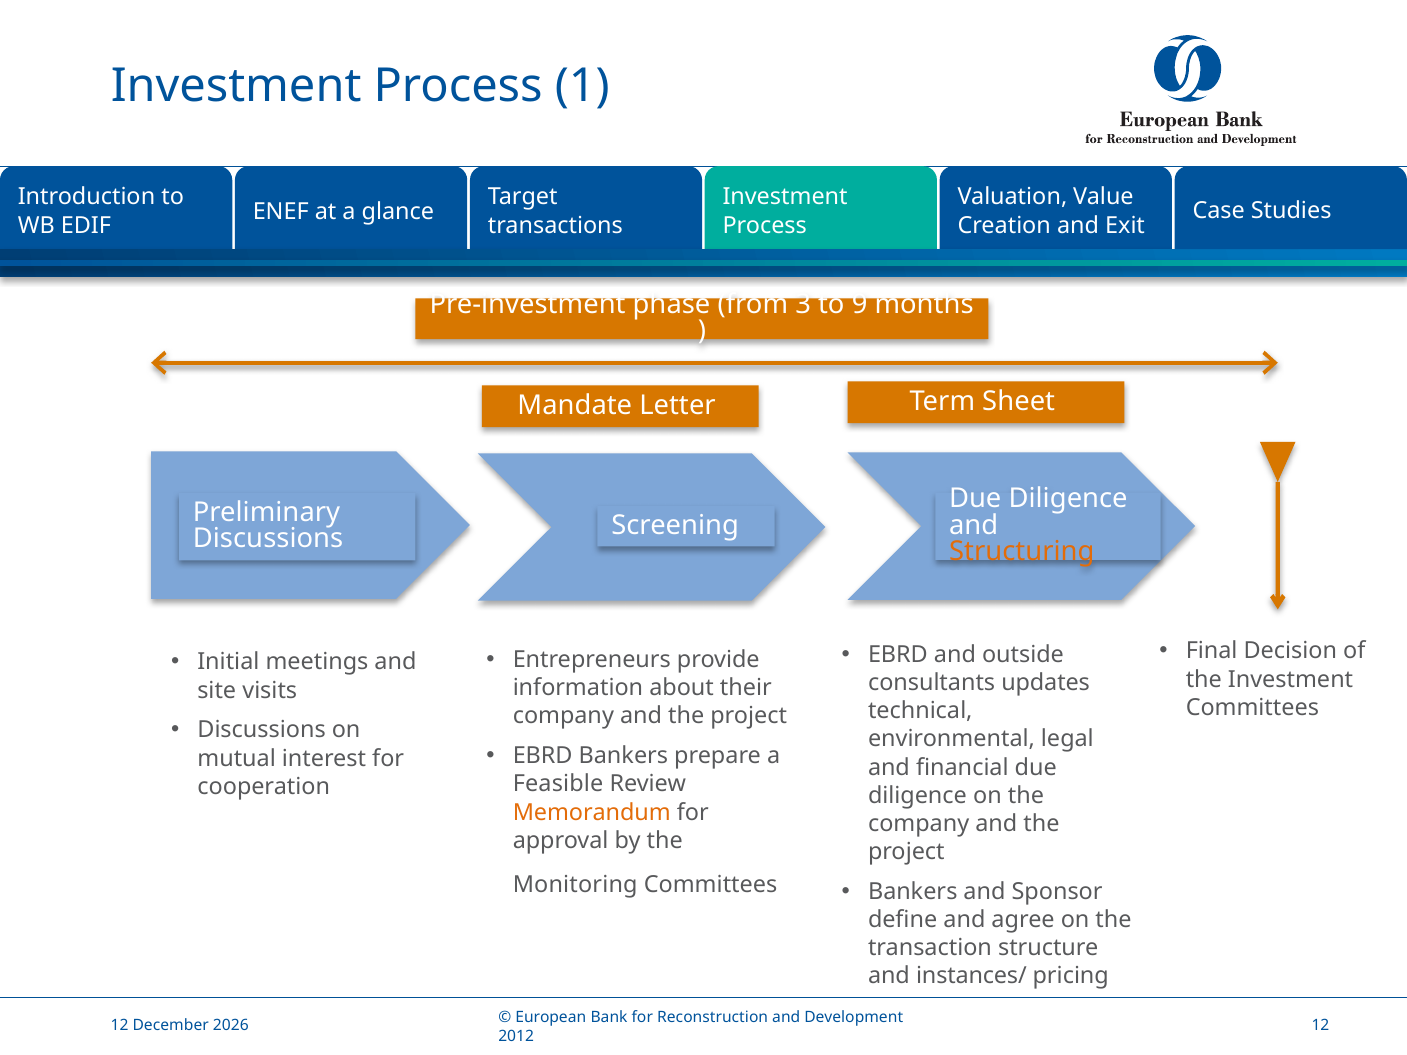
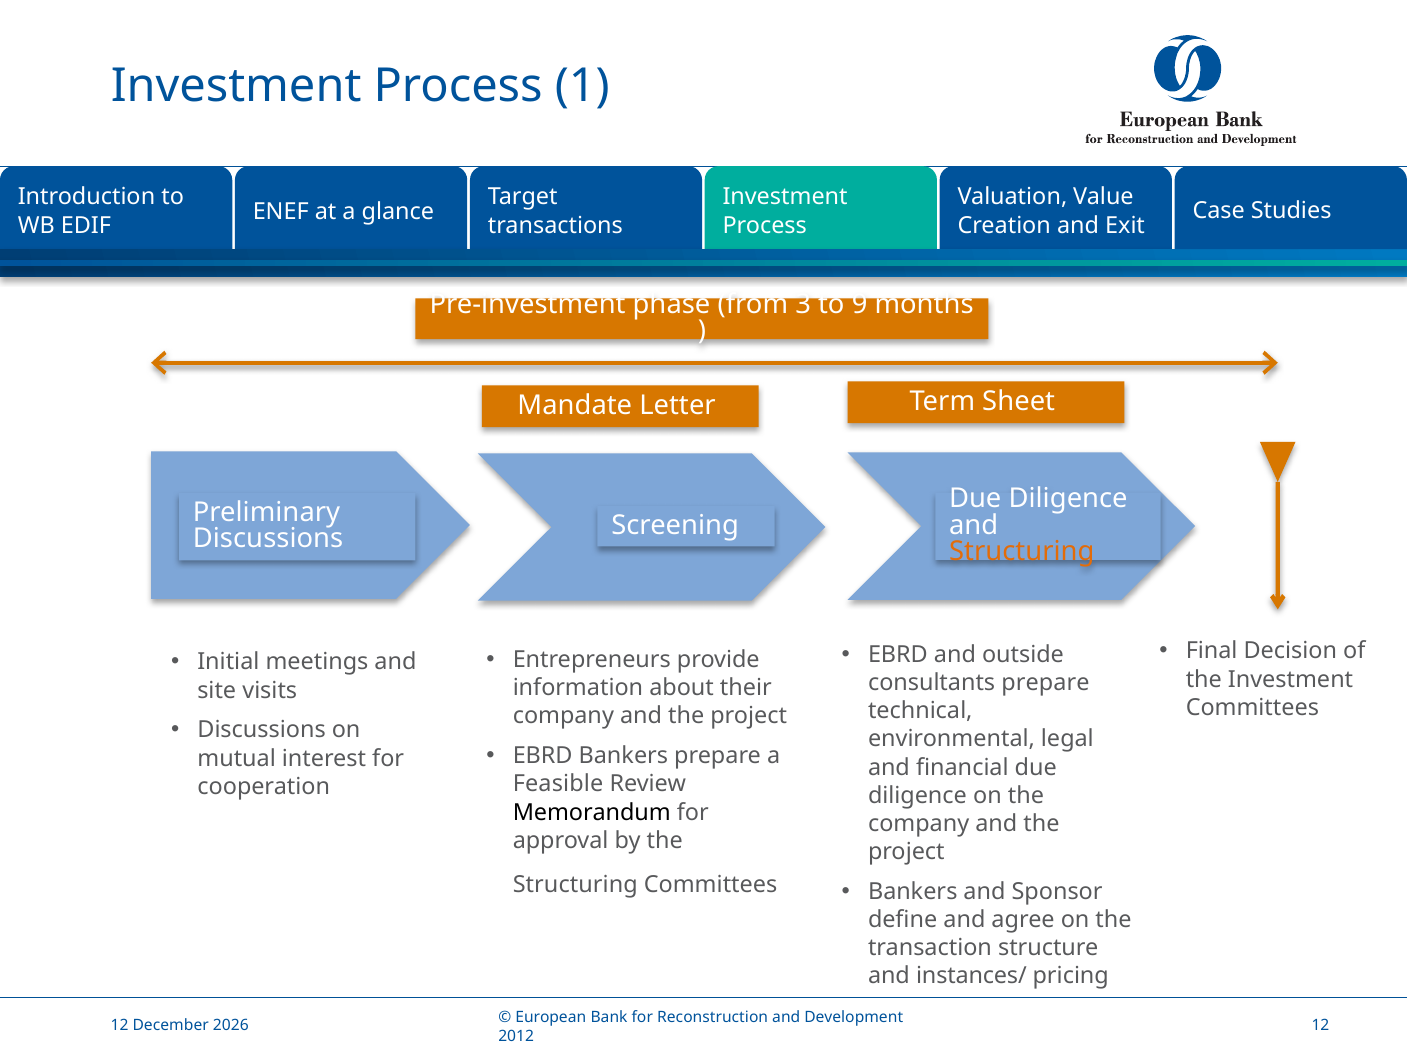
consultants updates: updates -> prepare (1045, 683)
Memorandum colour: orange -> black (592, 813)
Monitoring: Monitoring -> Structuring (575, 885)
